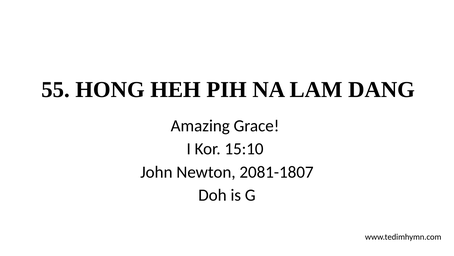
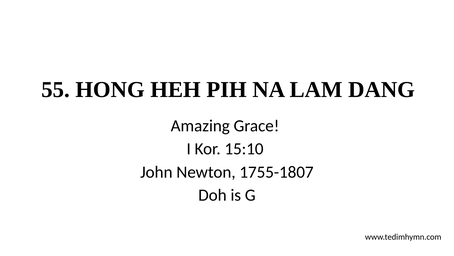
2081-1807: 2081-1807 -> 1755-1807 (277, 172)
